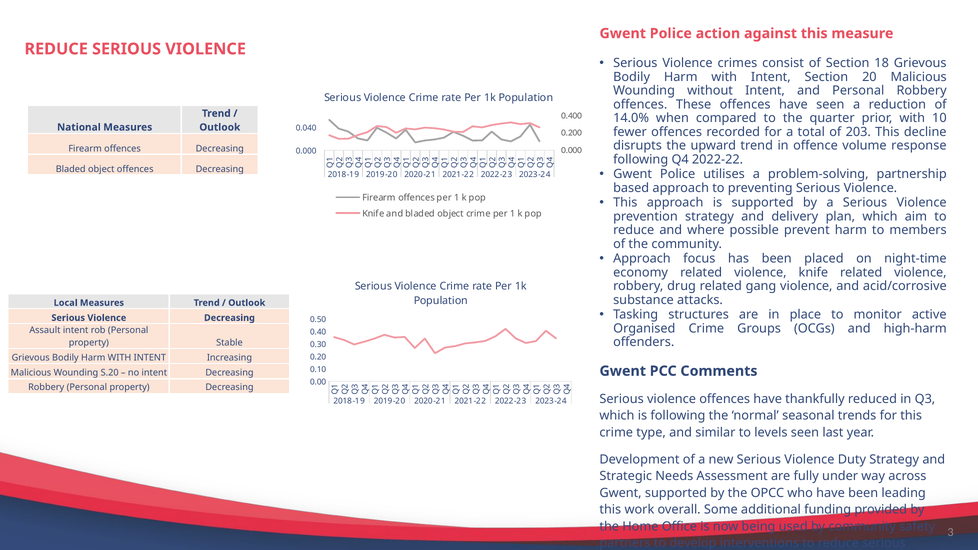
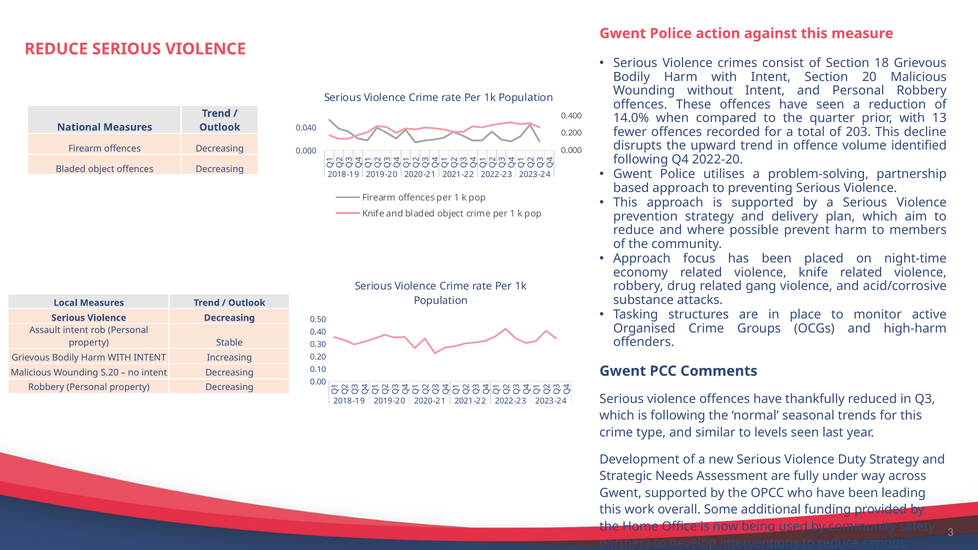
10: 10 -> 13 (939, 118)
volume response: response -> identified (919, 146)
2022-22: 2022-22 -> 2022-20 (718, 159)
